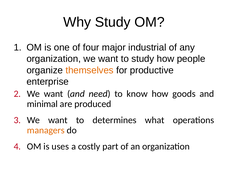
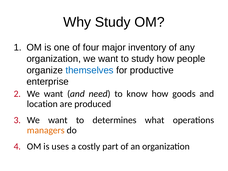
industrial: industrial -> inventory (147, 47)
themselves colour: orange -> blue (90, 70)
minimal: minimal -> location (42, 104)
